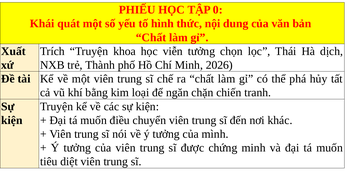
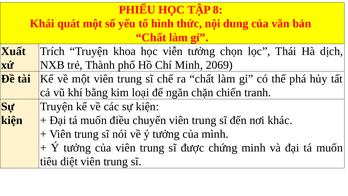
0: 0 -> 8 (218, 10)
2026: 2026 -> 2069 (219, 65)
